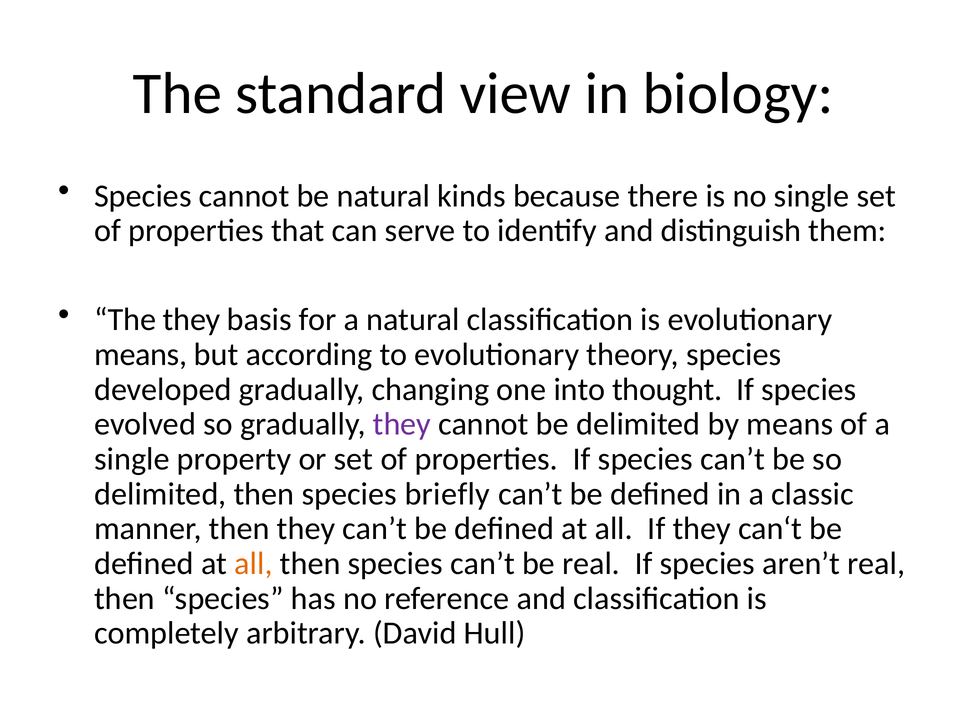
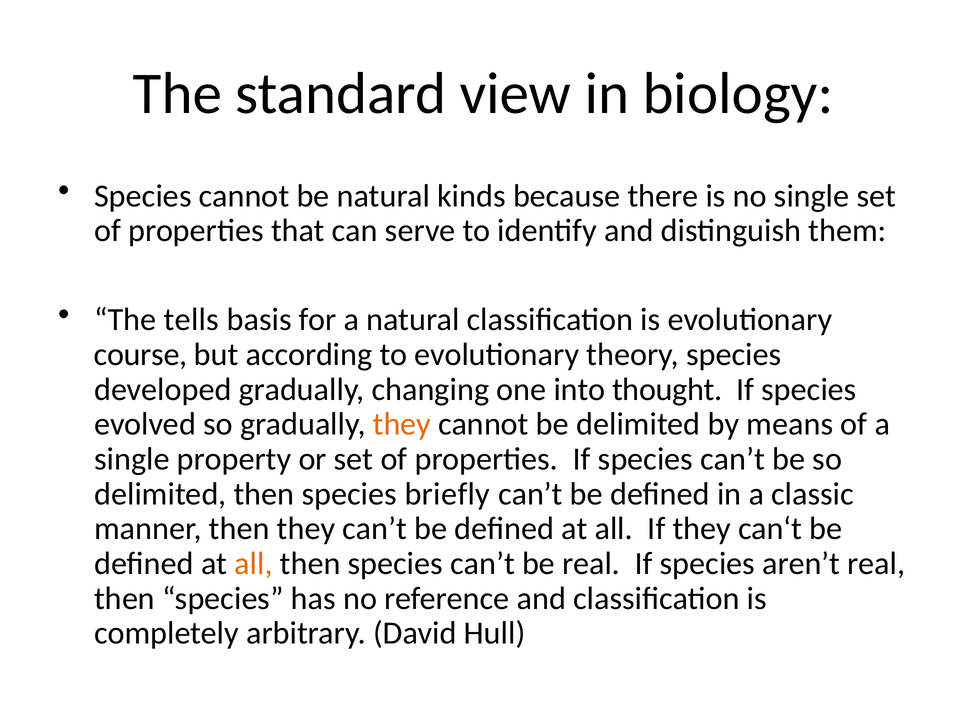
The they: they -> tells (191, 319)
means: means -> course (141, 354)
they colour: purple -> orange (402, 424)
